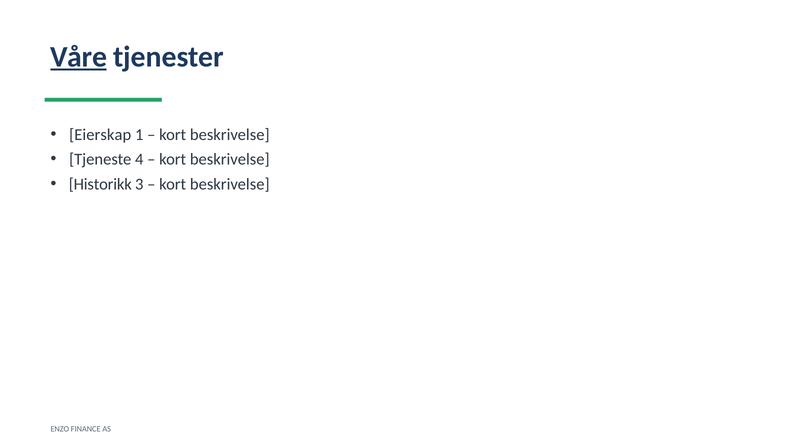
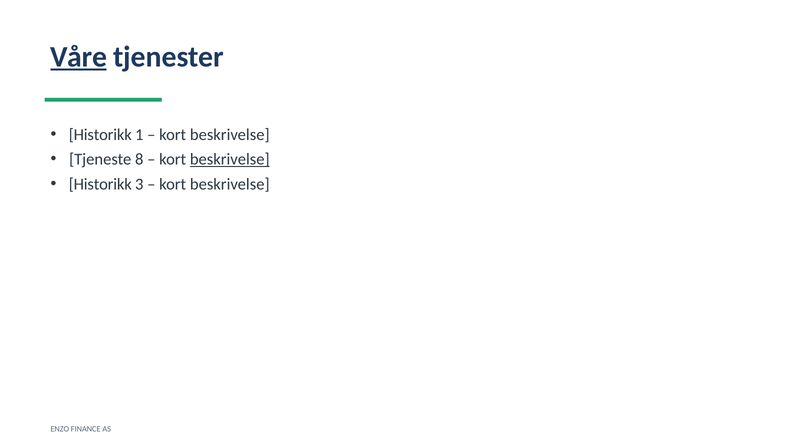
Eierskap: Eierskap -> Historikk (100, 134)
4: 4 -> 8 (139, 159)
beskrivelse underline: none -> present (230, 159)
